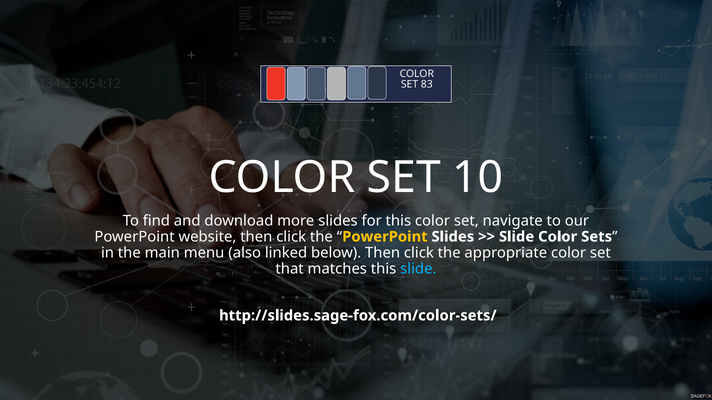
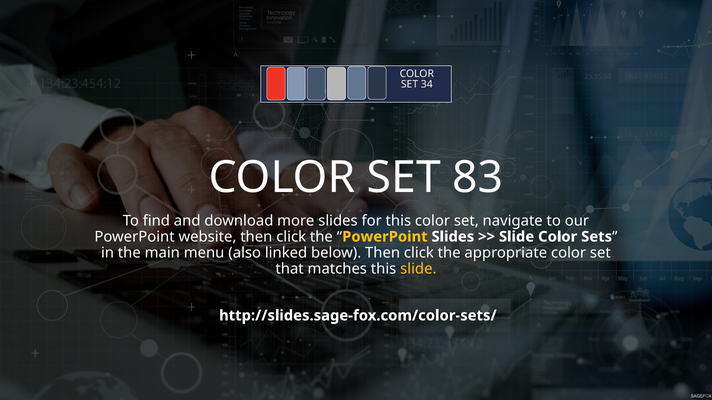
83: 83 -> 34 (427, 84)
10: 10 -> 83 (478, 178)
slide colour: light blue -> yellow (418, 269)
